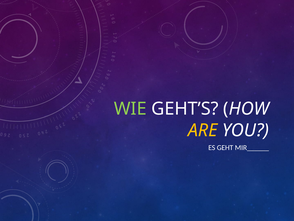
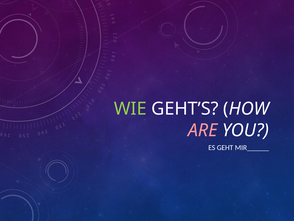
ARE colour: yellow -> pink (203, 130)
